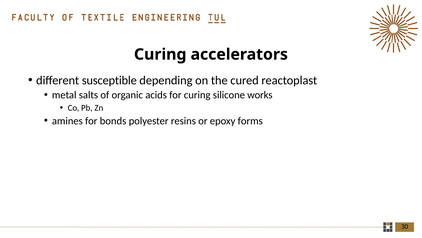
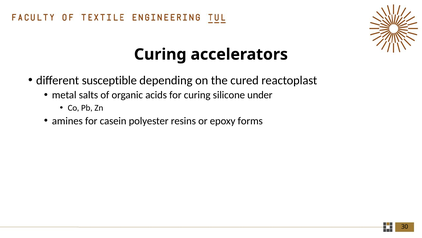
works: works -> under (260, 95)
bonds: bonds -> casein (113, 121)
